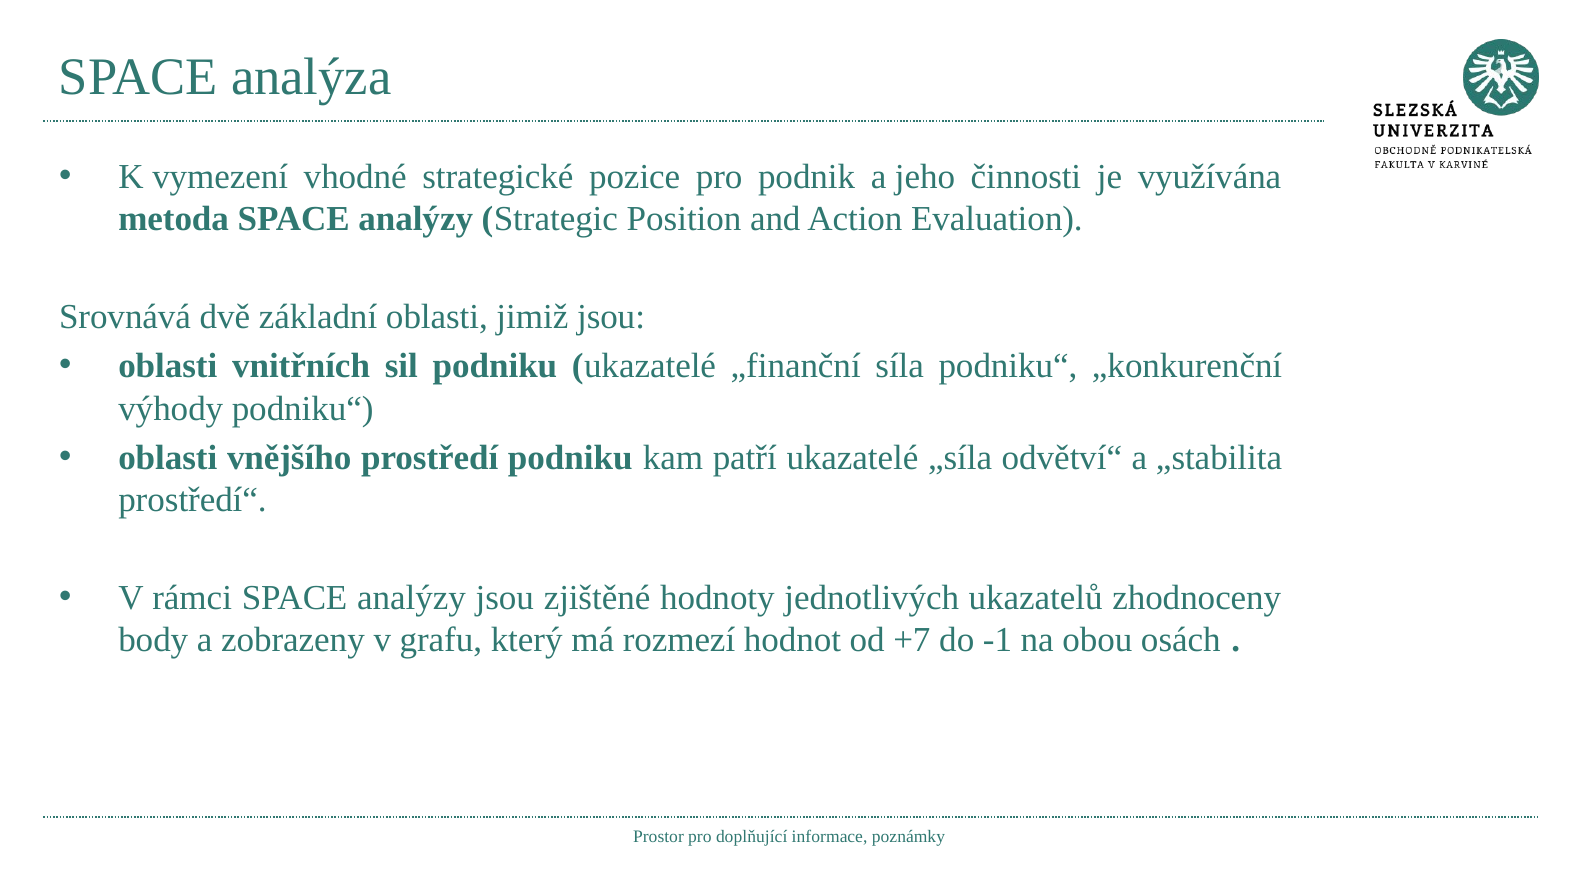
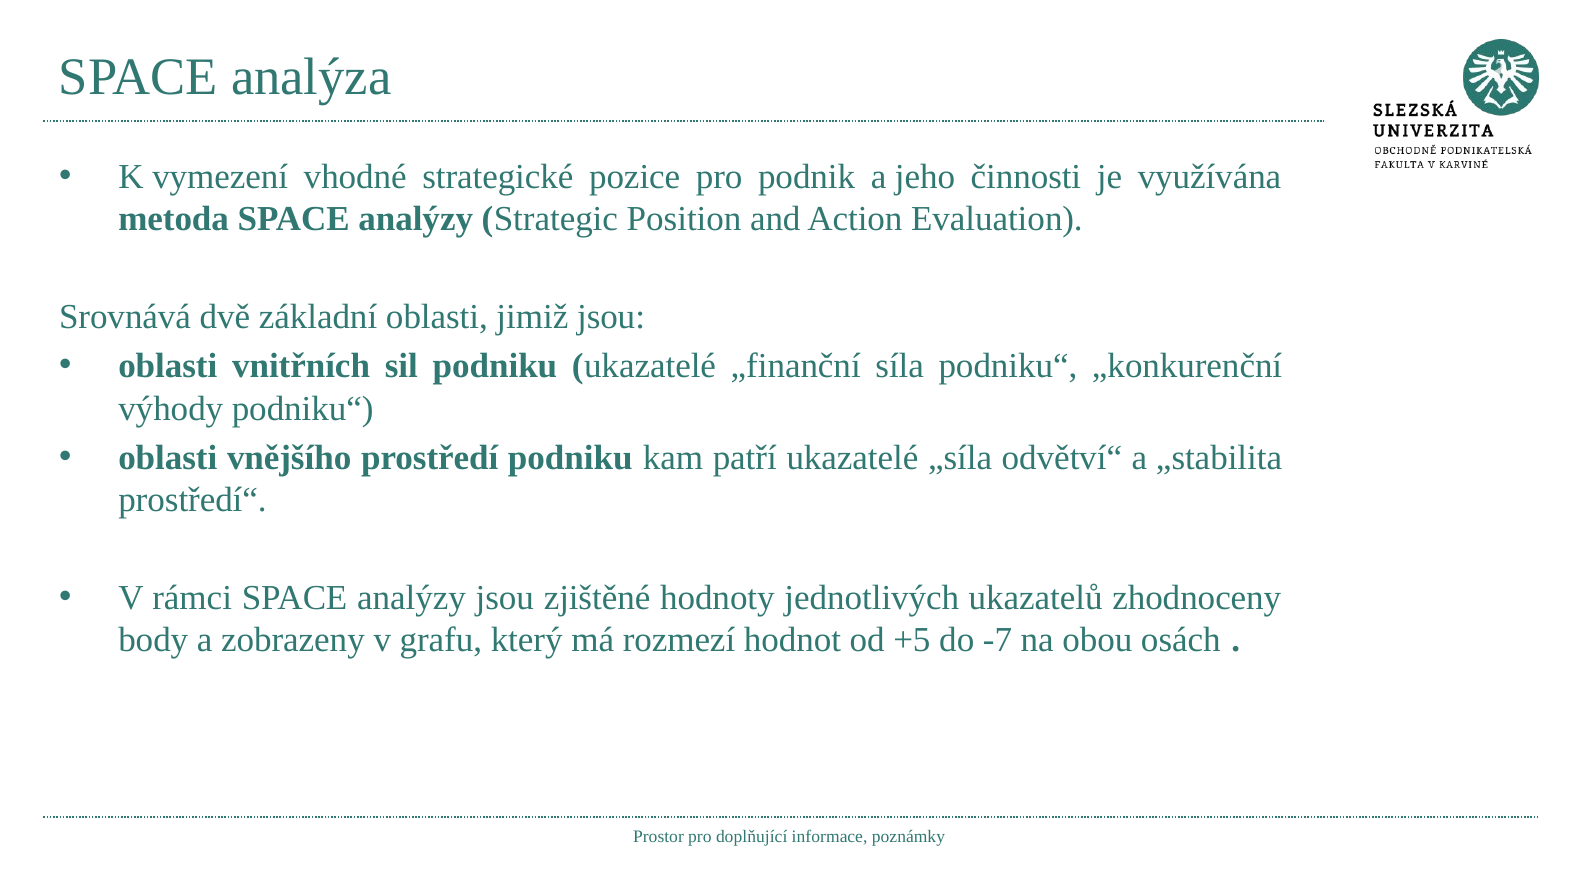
+7: +7 -> +5 (912, 640)
-1: -1 -> -7 (997, 640)
